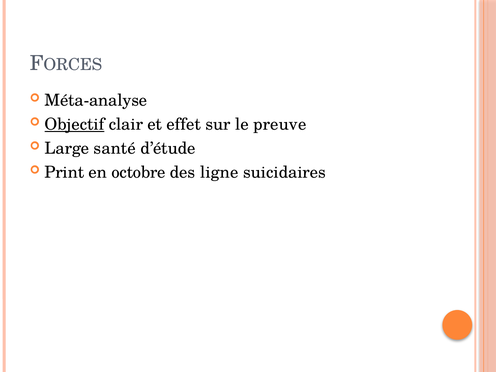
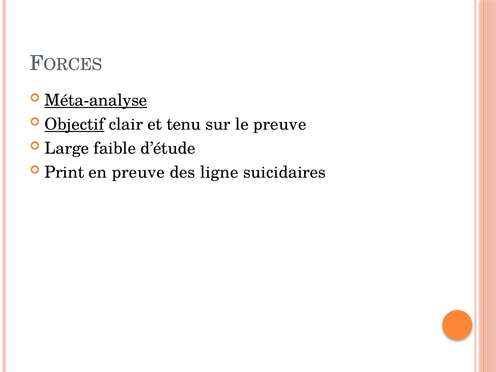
Méta-analyse underline: none -> present (96, 100)
effet: effet -> tenu (184, 124)
santé: santé -> faible (115, 148)
en octobre: octobre -> preuve (138, 172)
